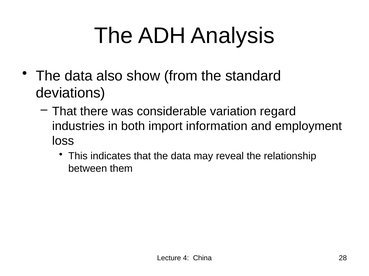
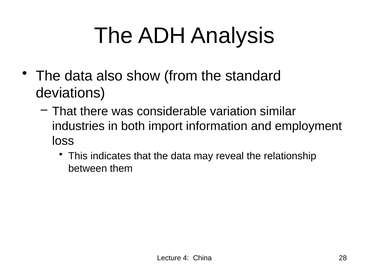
regard: regard -> similar (278, 112)
